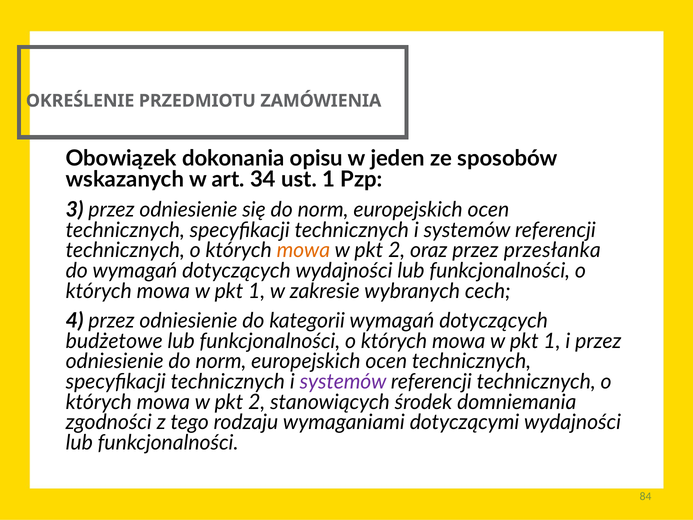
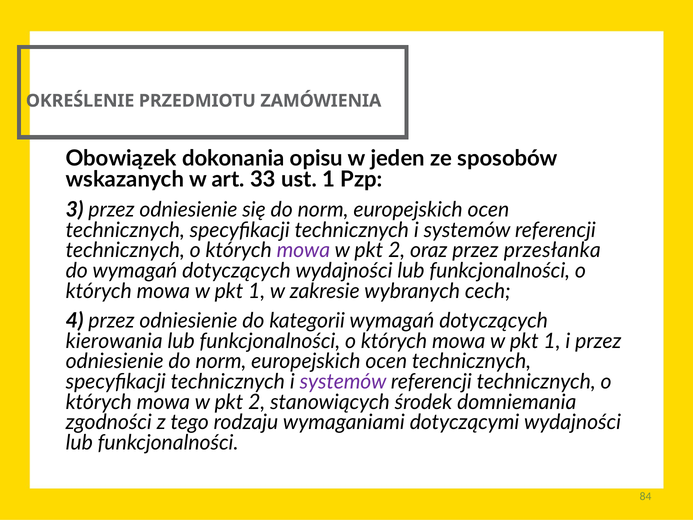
34: 34 -> 33 (263, 180)
mowa colour: orange -> purple (303, 250)
budżetowe: budżetowe -> kierowania (114, 341)
